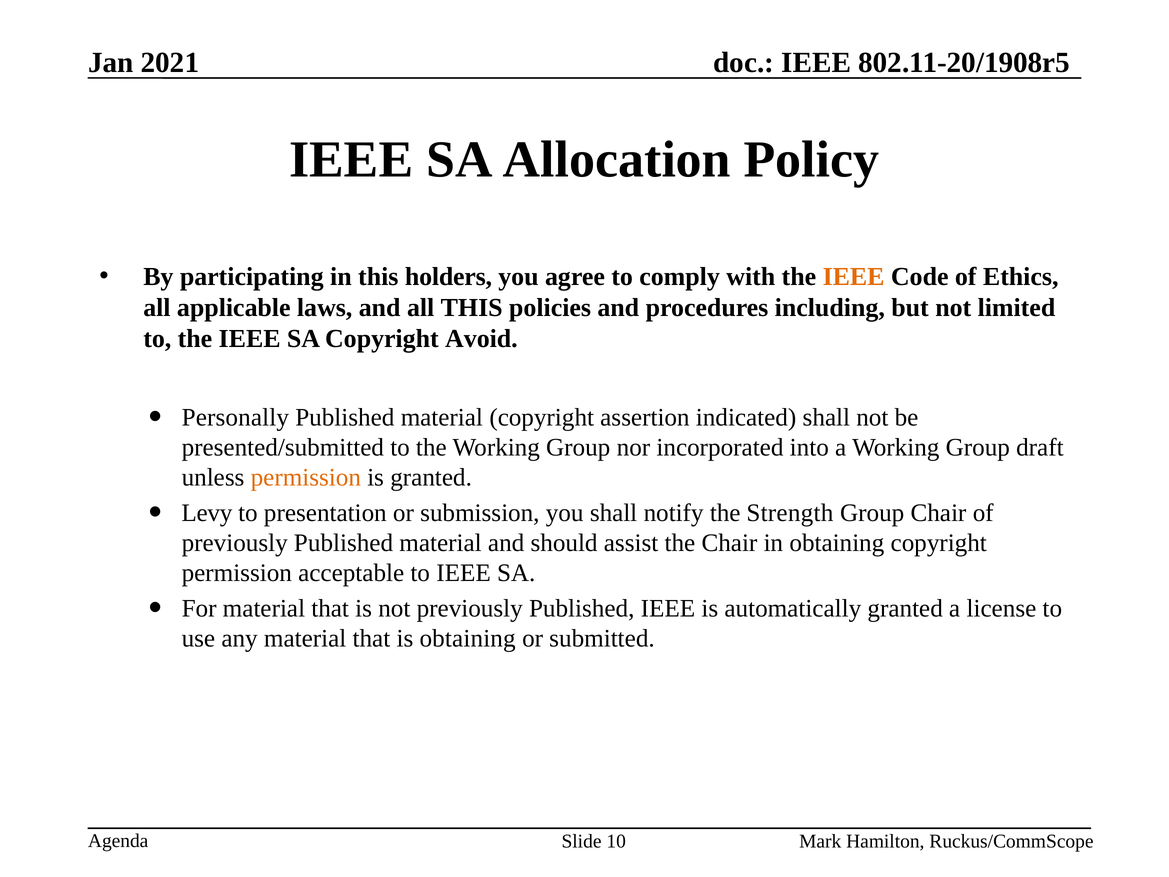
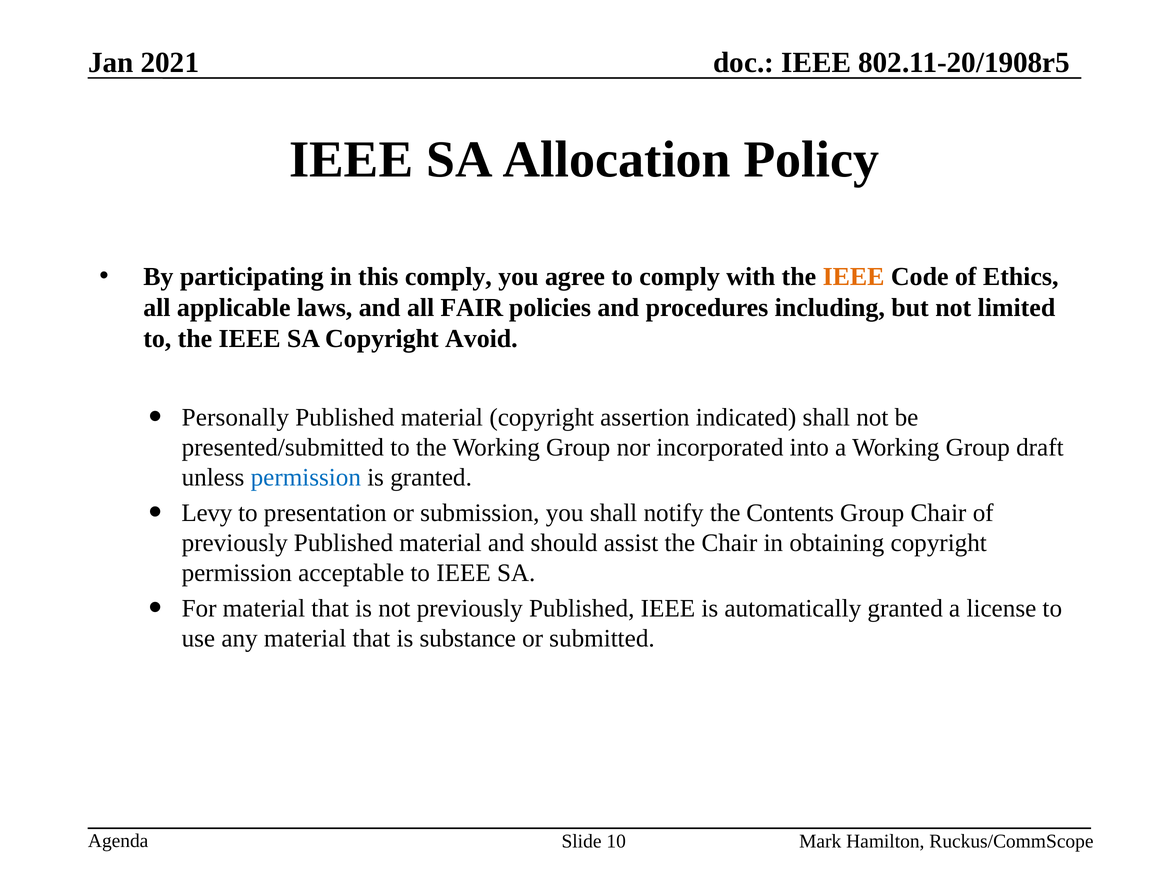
this holders: holders -> comply (448, 277)
all THIS: THIS -> FAIR (472, 308)
permission colour: orange -> blue (306, 477)
Strength: Strength -> Contents (790, 513)
is obtaining: obtaining -> substance (468, 638)
